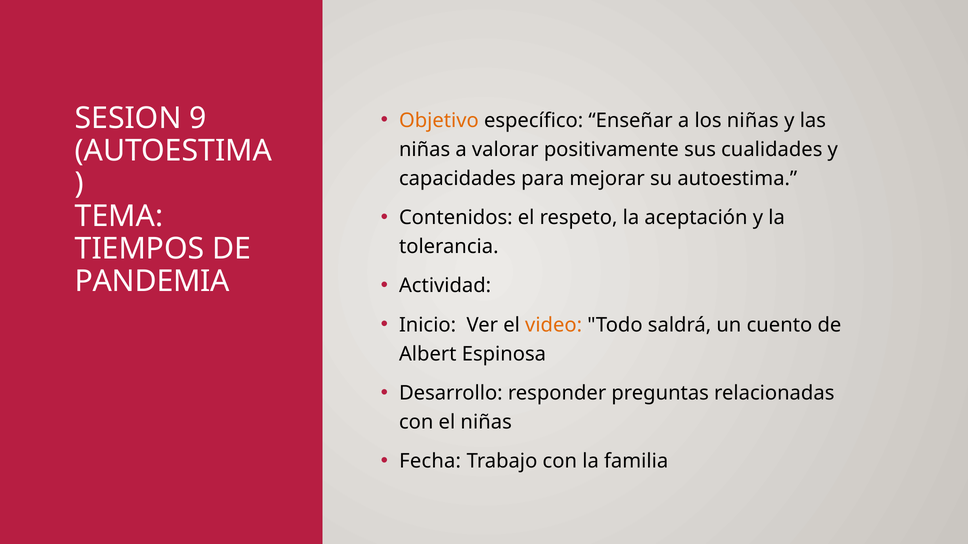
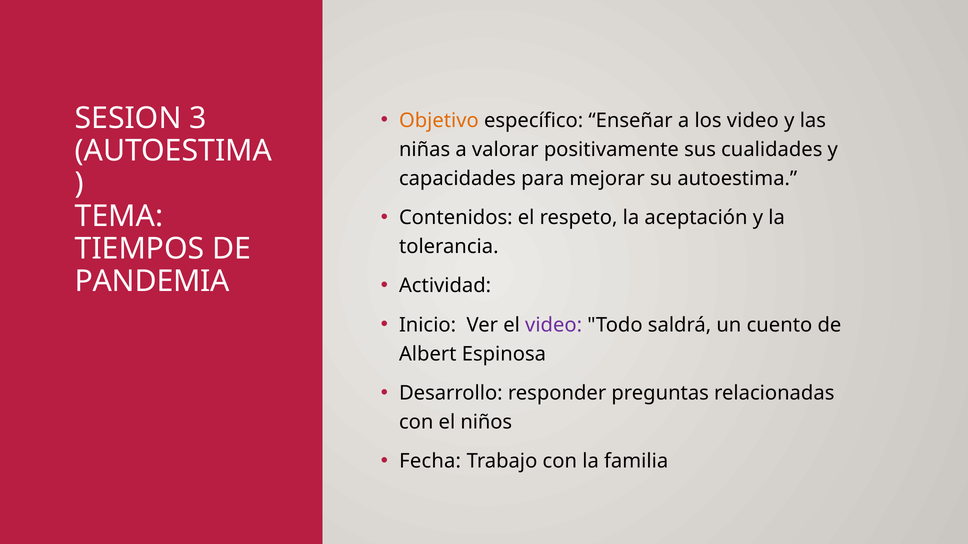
9: 9 -> 3 (198, 118)
los niñas: niñas -> video (753, 120)
video colour: orange -> purple (554, 325)
el niñas: niñas -> niños (486, 422)
